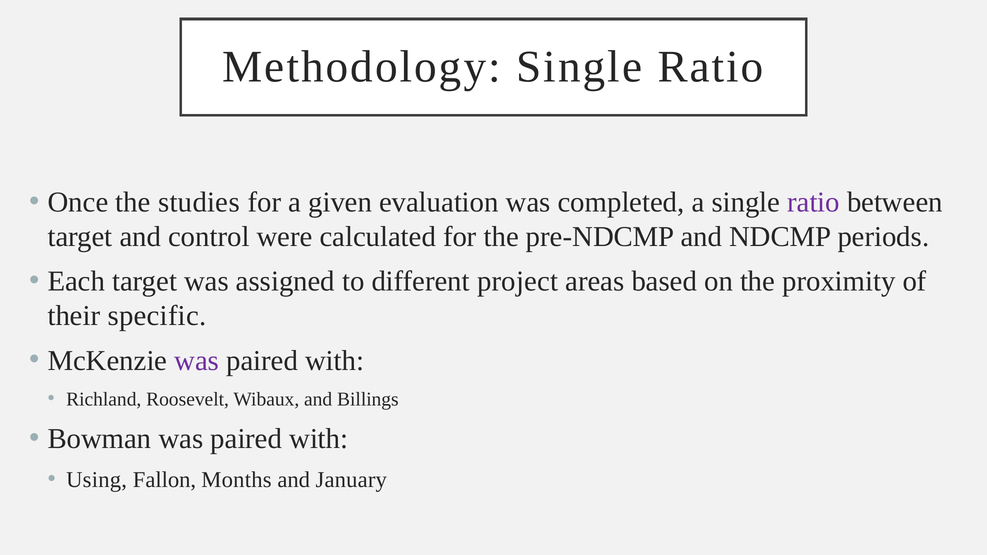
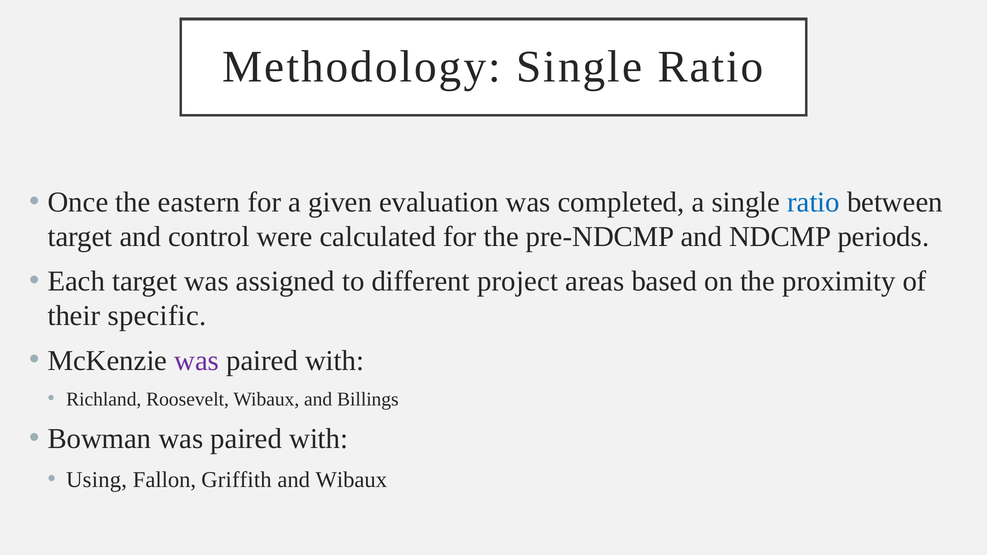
studies: studies -> eastern (199, 202)
ratio colour: purple -> blue (814, 202)
Months: Months -> Griffith (237, 480)
and January: January -> Wibaux (351, 480)
